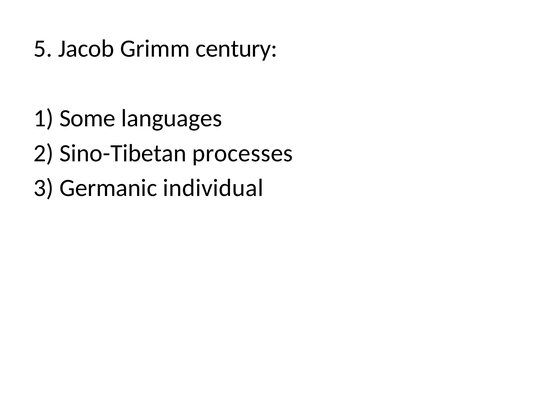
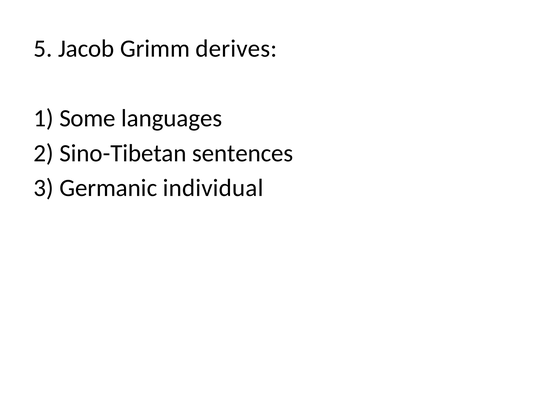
century: century -> derives (236, 49)
processes: processes -> sentences (243, 153)
